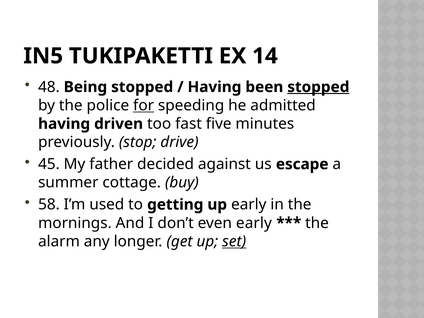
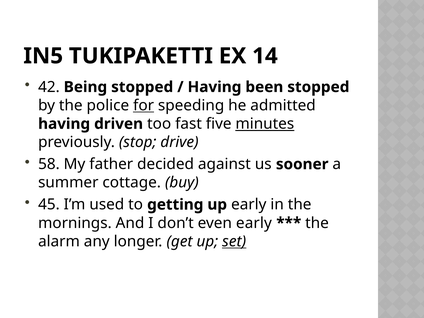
48: 48 -> 42 (49, 87)
stopped underline: present -> none (318, 87)
minutes underline: none -> present (265, 124)
45: 45 -> 58 (49, 164)
escape: escape -> sooner (302, 164)
58: 58 -> 45 (49, 205)
